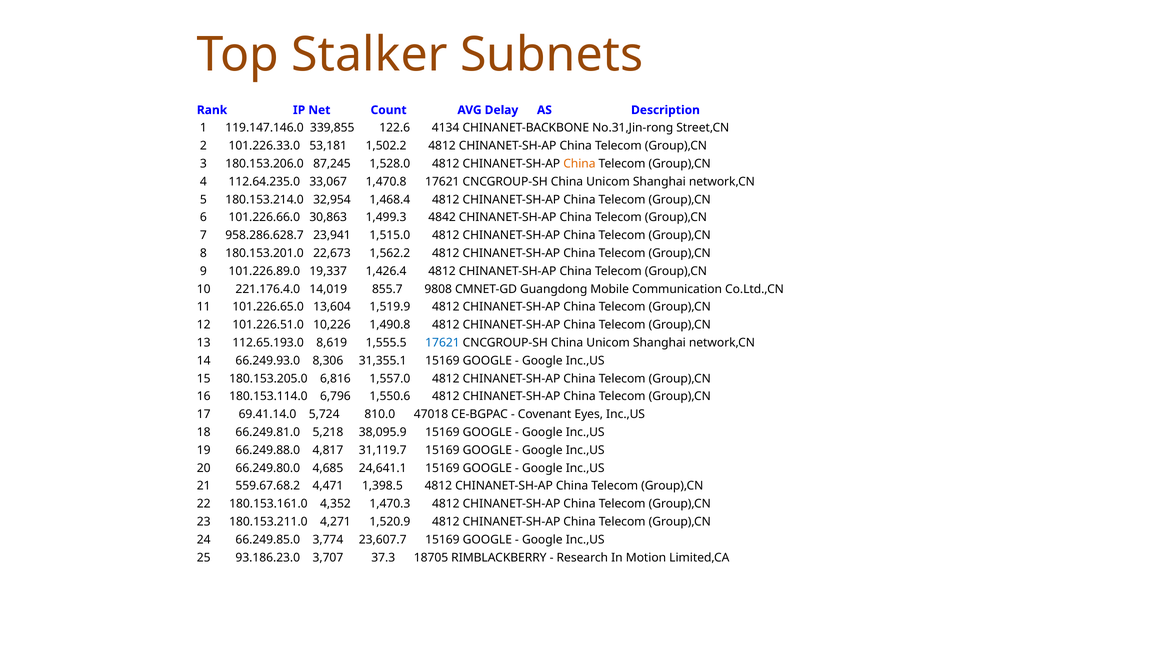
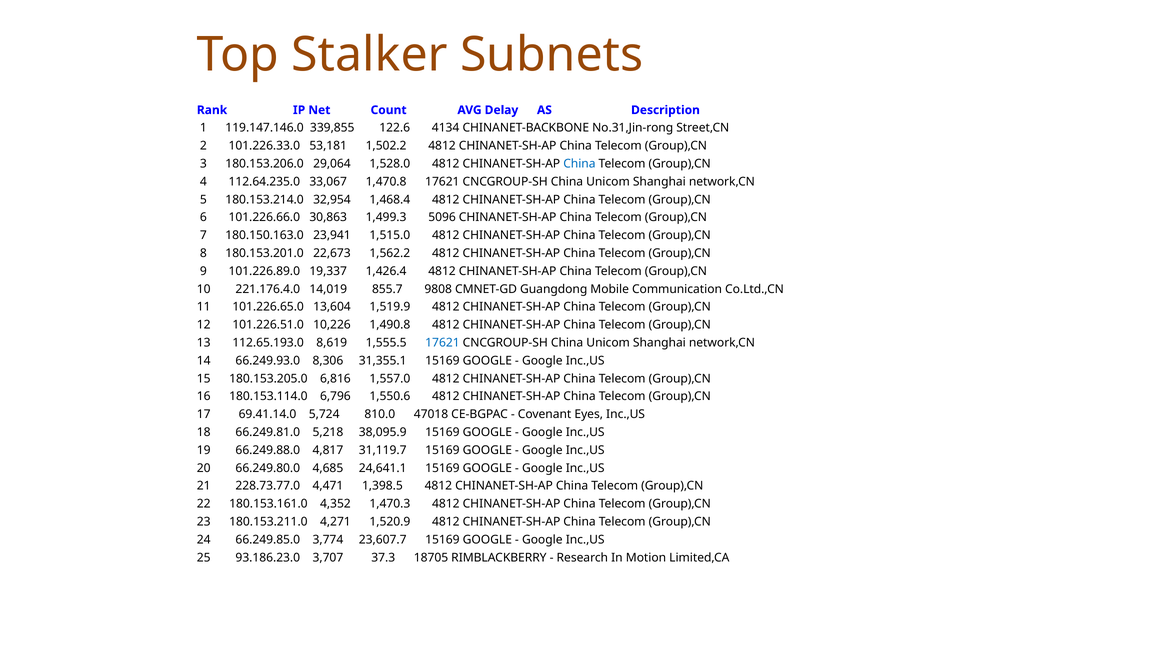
87,245: 87,245 -> 29,064 (332, 164)
China colour: orange -> blue (579, 164)
4842: 4842 -> 5096 (442, 217)
958.286.628.7: 958.286.628.7 -> 180.150.163.0 (265, 235)
559.67.68.2: 559.67.68.2 -> 228.73.77.0 (268, 486)
